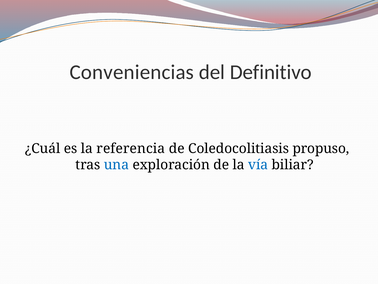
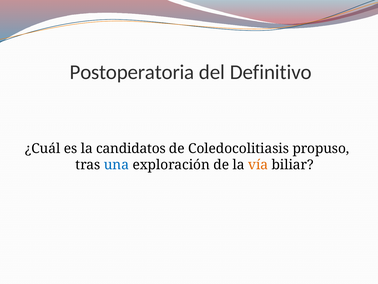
Conveniencias: Conveniencias -> Postoperatoria (132, 72)
referencia: referencia -> candidatos (131, 148)
vía colour: blue -> orange (258, 165)
